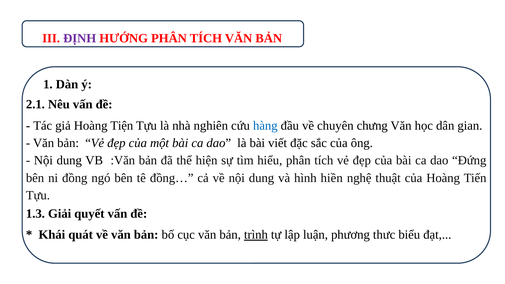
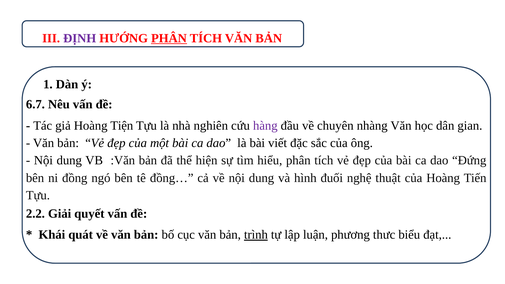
PHÂN underline: none -> present (169, 38)
2.1: 2.1 -> 6.7 (35, 104)
hàng colour: blue -> purple (265, 126)
chưng: chưng -> nhàng (372, 126)
hiền: hiền -> đuối (332, 178)
1.3: 1.3 -> 2.2 (35, 214)
